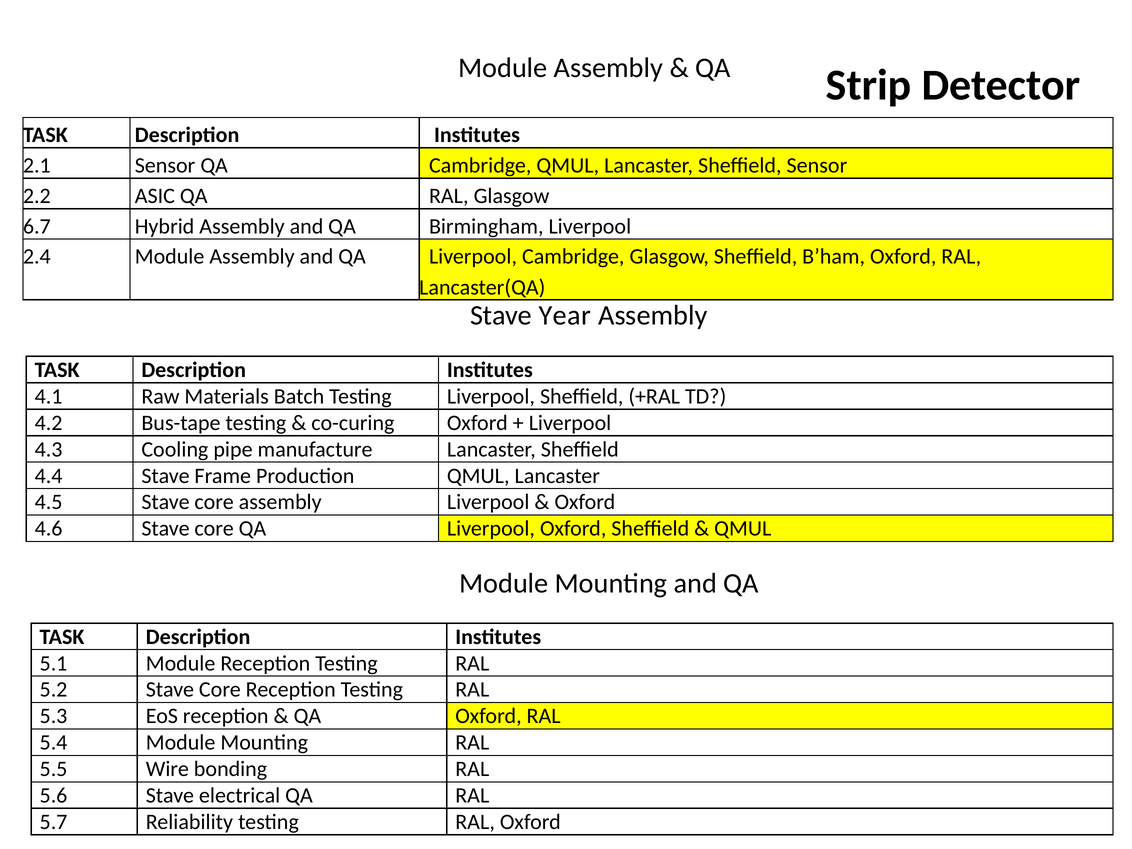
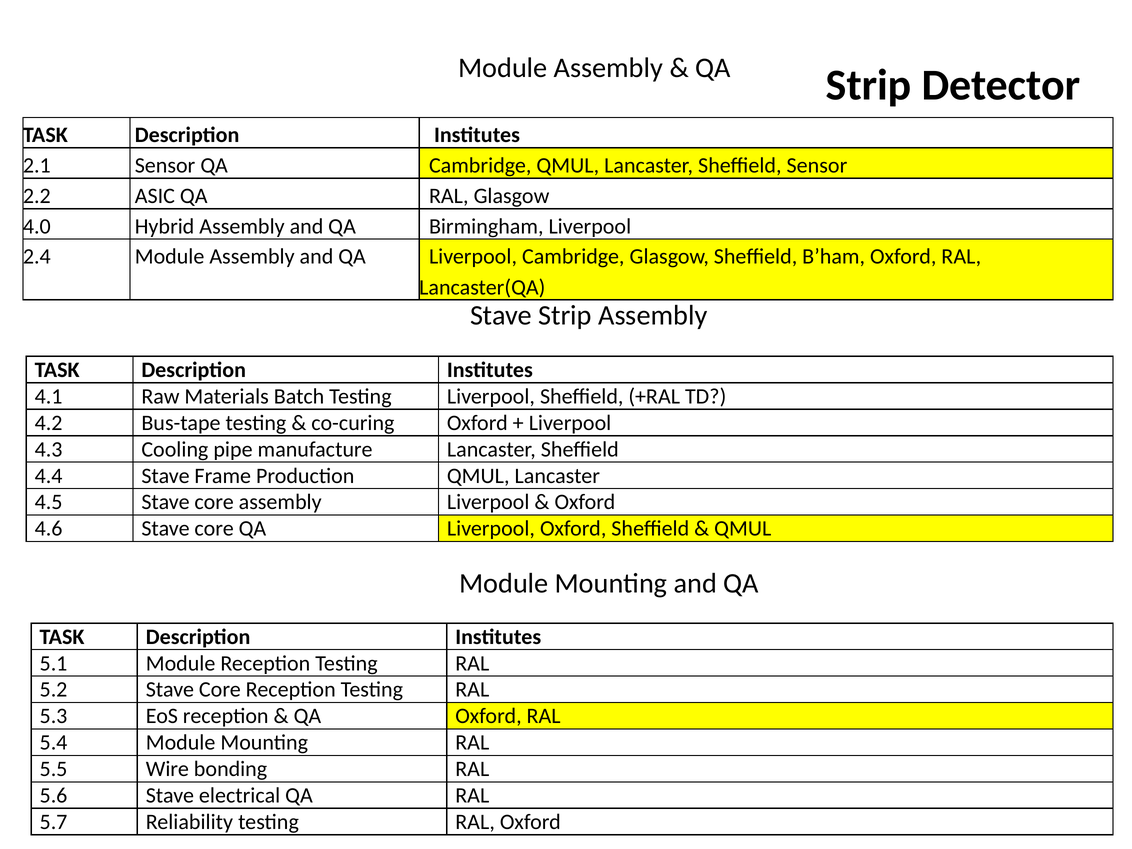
6.7: 6.7 -> 4.0 (37, 226)
Stave Year: Year -> Strip (565, 315)
